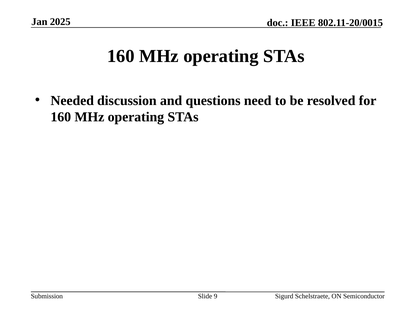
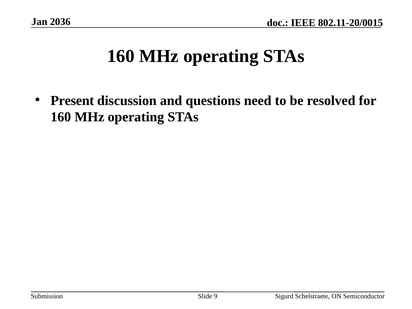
2025: 2025 -> 2036 (60, 22)
Needed: Needed -> Present (72, 101)
